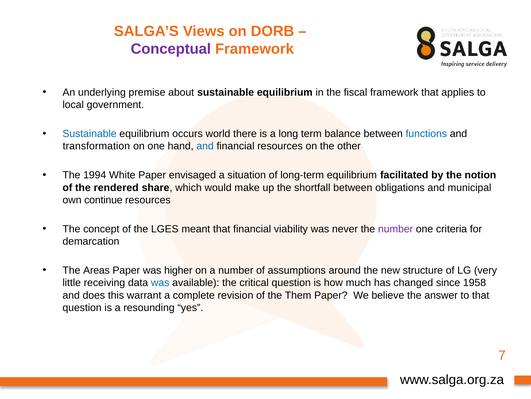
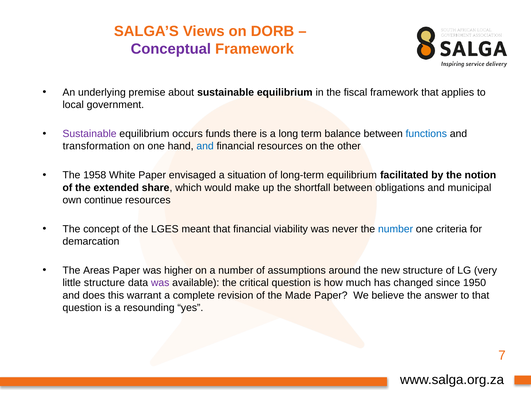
Sustainable colour: blue -> purple (90, 134)
world: world -> funds (218, 134)
1994: 1994 -> 1958 (95, 175)
rendered: rendered -> extended (116, 187)
number colour: purple -> blue (396, 229)
little receiving: receiving -> structure (104, 282)
was colour: blue -> purple (160, 282)
1958: 1958 -> 1950 (475, 282)
Them: Them -> Made (298, 295)
